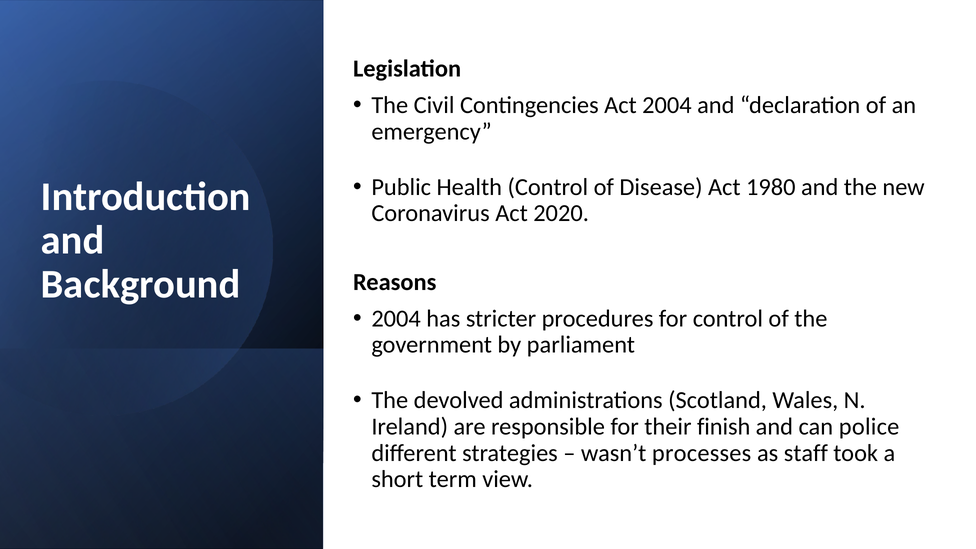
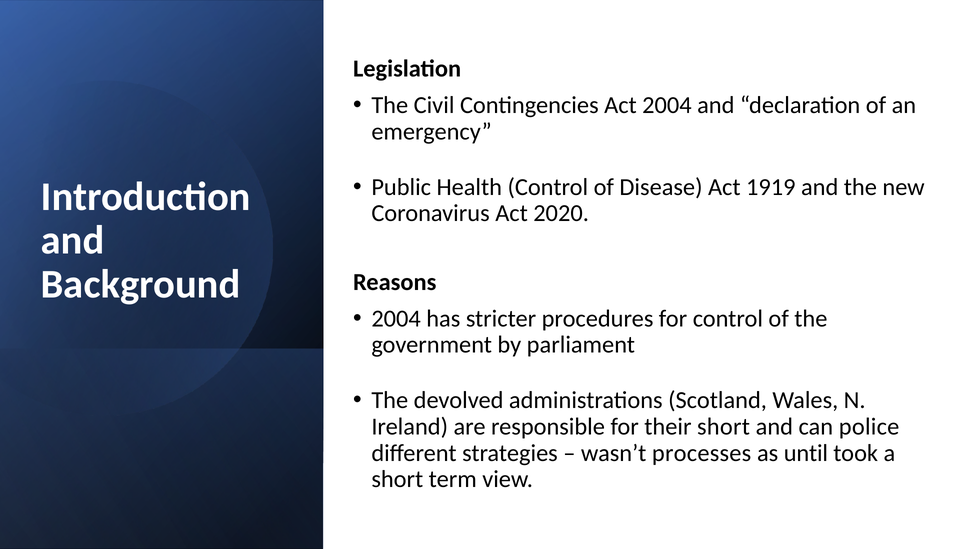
1980: 1980 -> 1919 (771, 187)
their finish: finish -> short (724, 427)
staff: staff -> until (806, 453)
